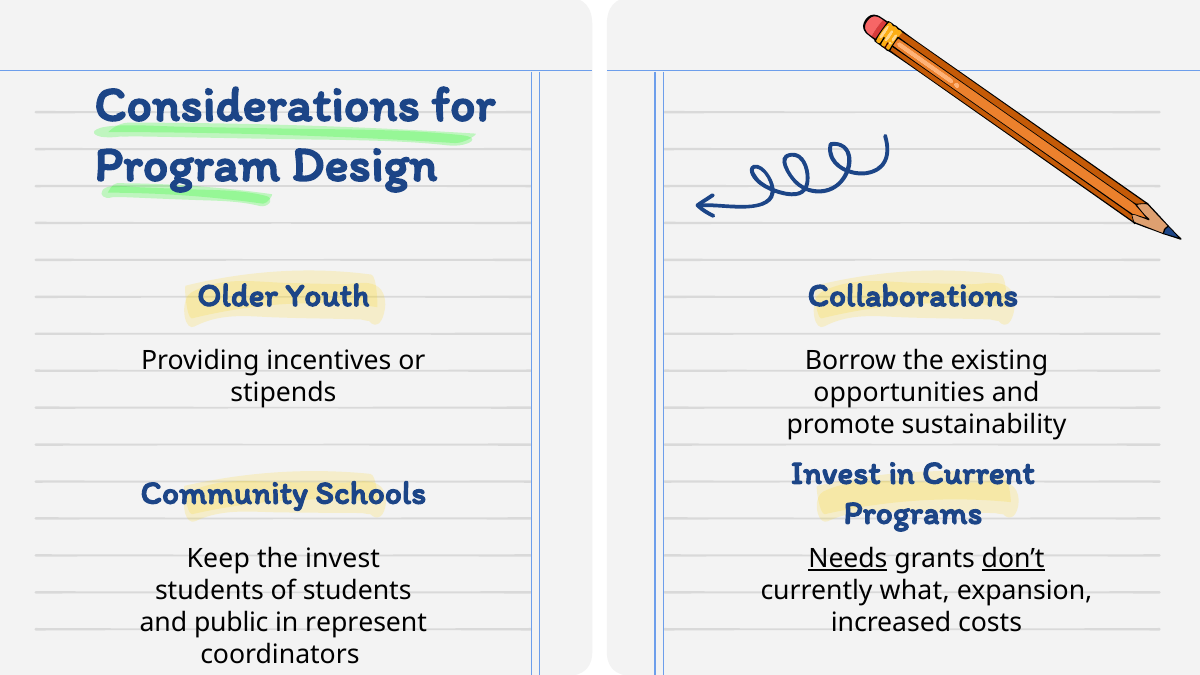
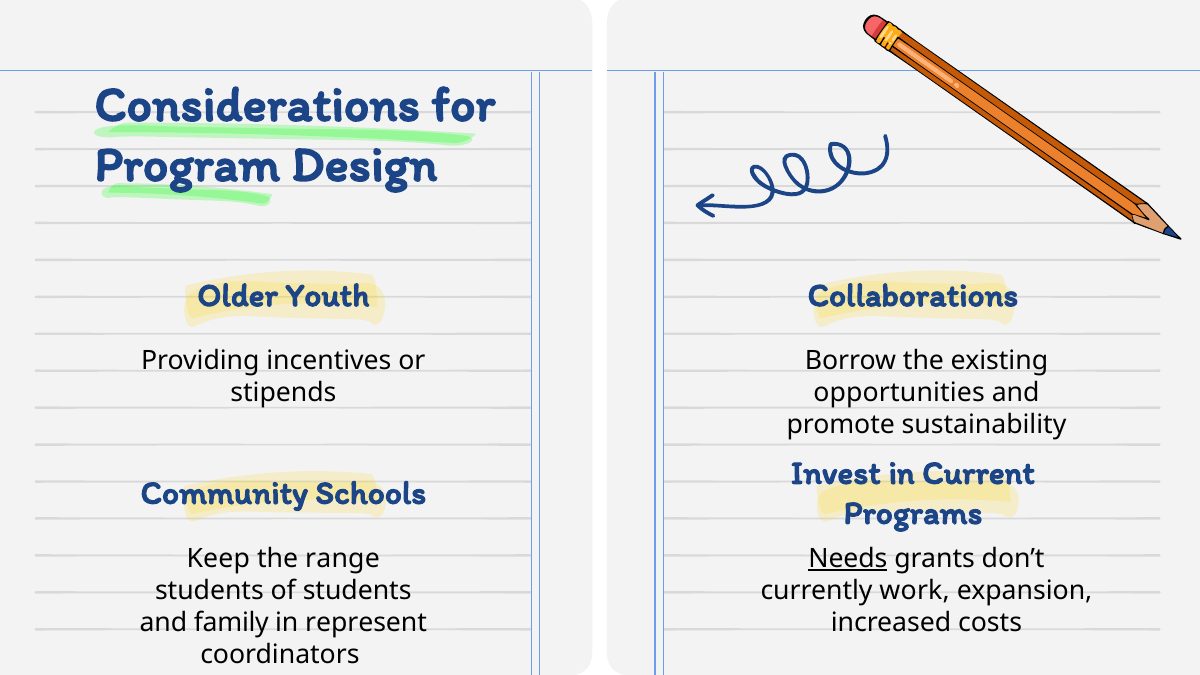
the invest: invest -> range (342, 559)
don’t underline: present -> none (1013, 559)
what: what -> work (915, 591)
public: public -> family (231, 623)
